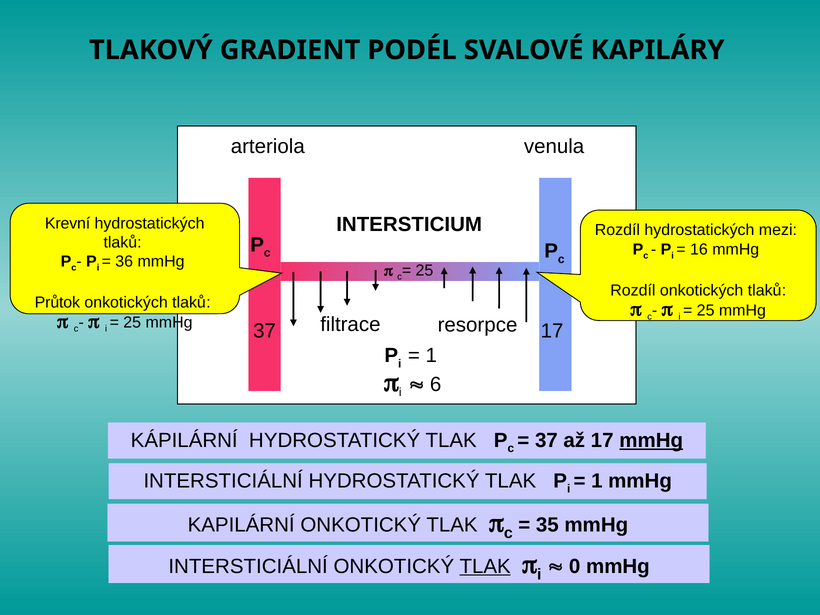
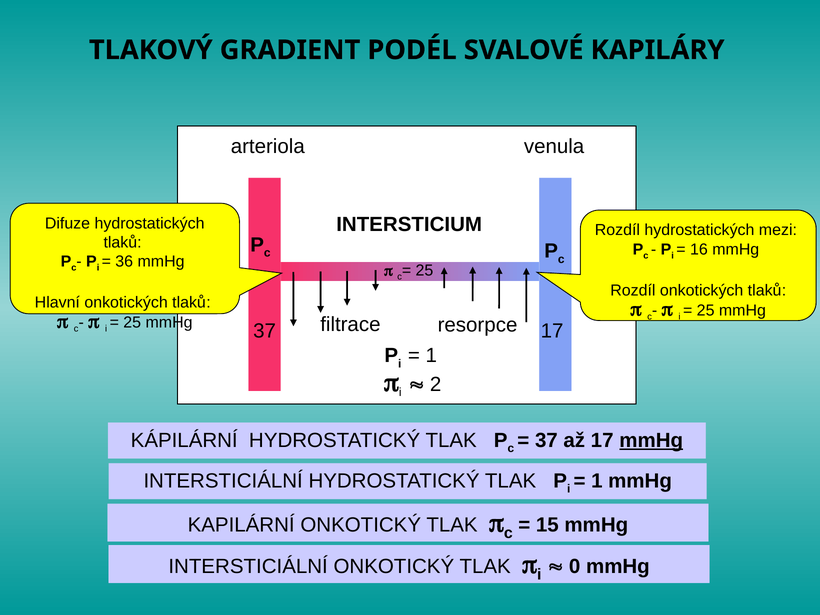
Krevní: Krevní -> Difuze (67, 223)
Průtok: Průtok -> Hlavní (57, 303)
6: 6 -> 2 (436, 384)
35: 35 -> 15 (547, 525)
TLAK underline: present -> none (485, 566)
